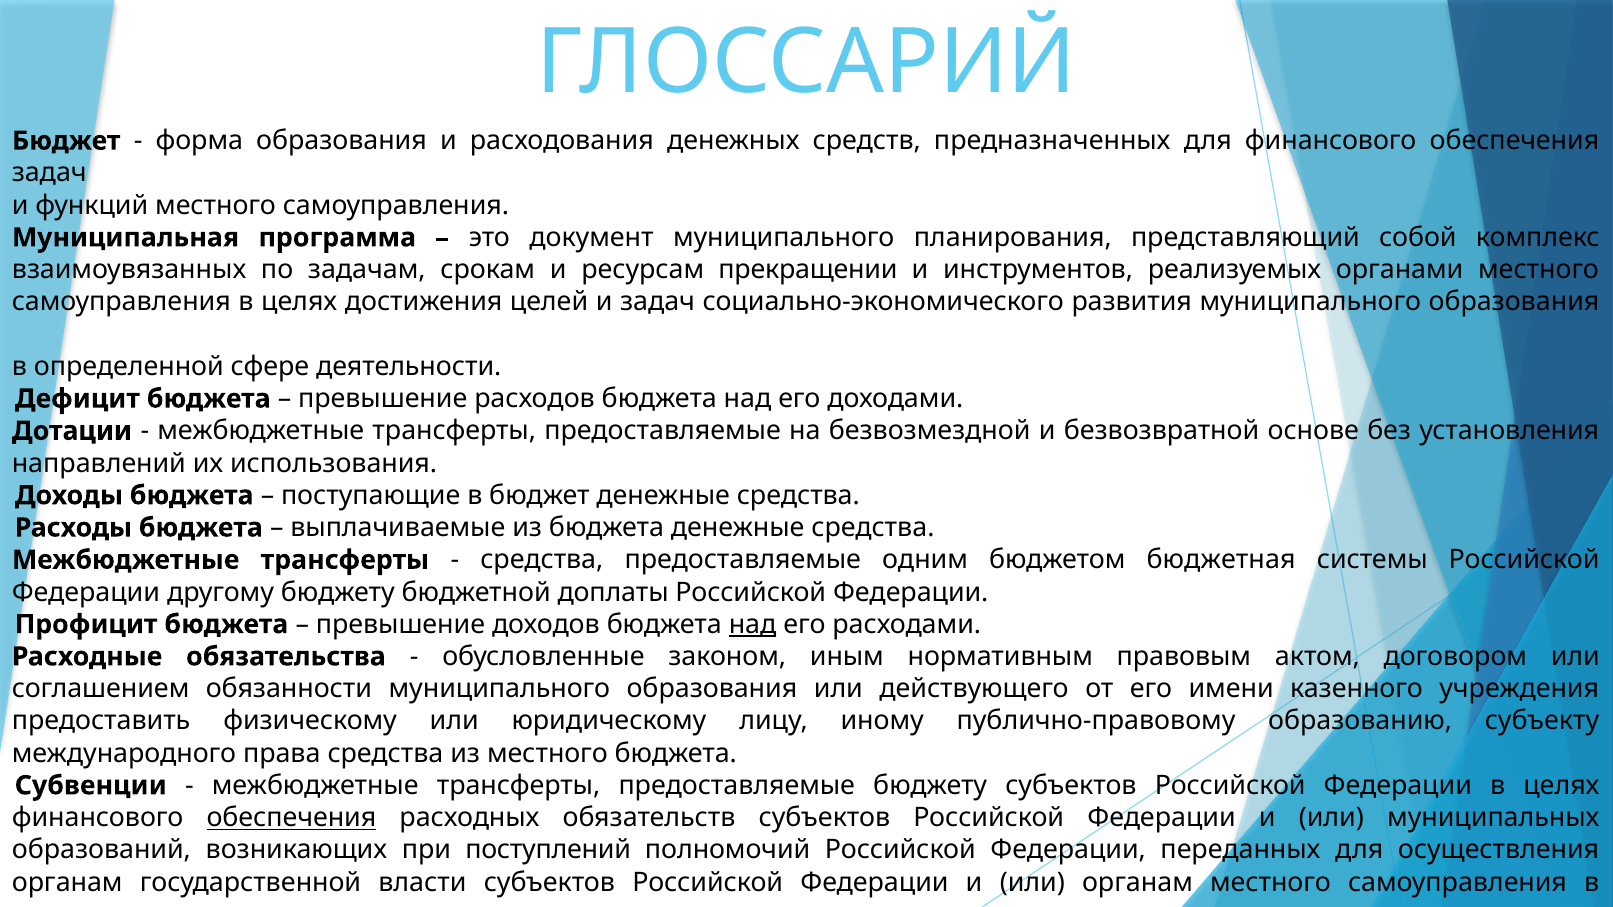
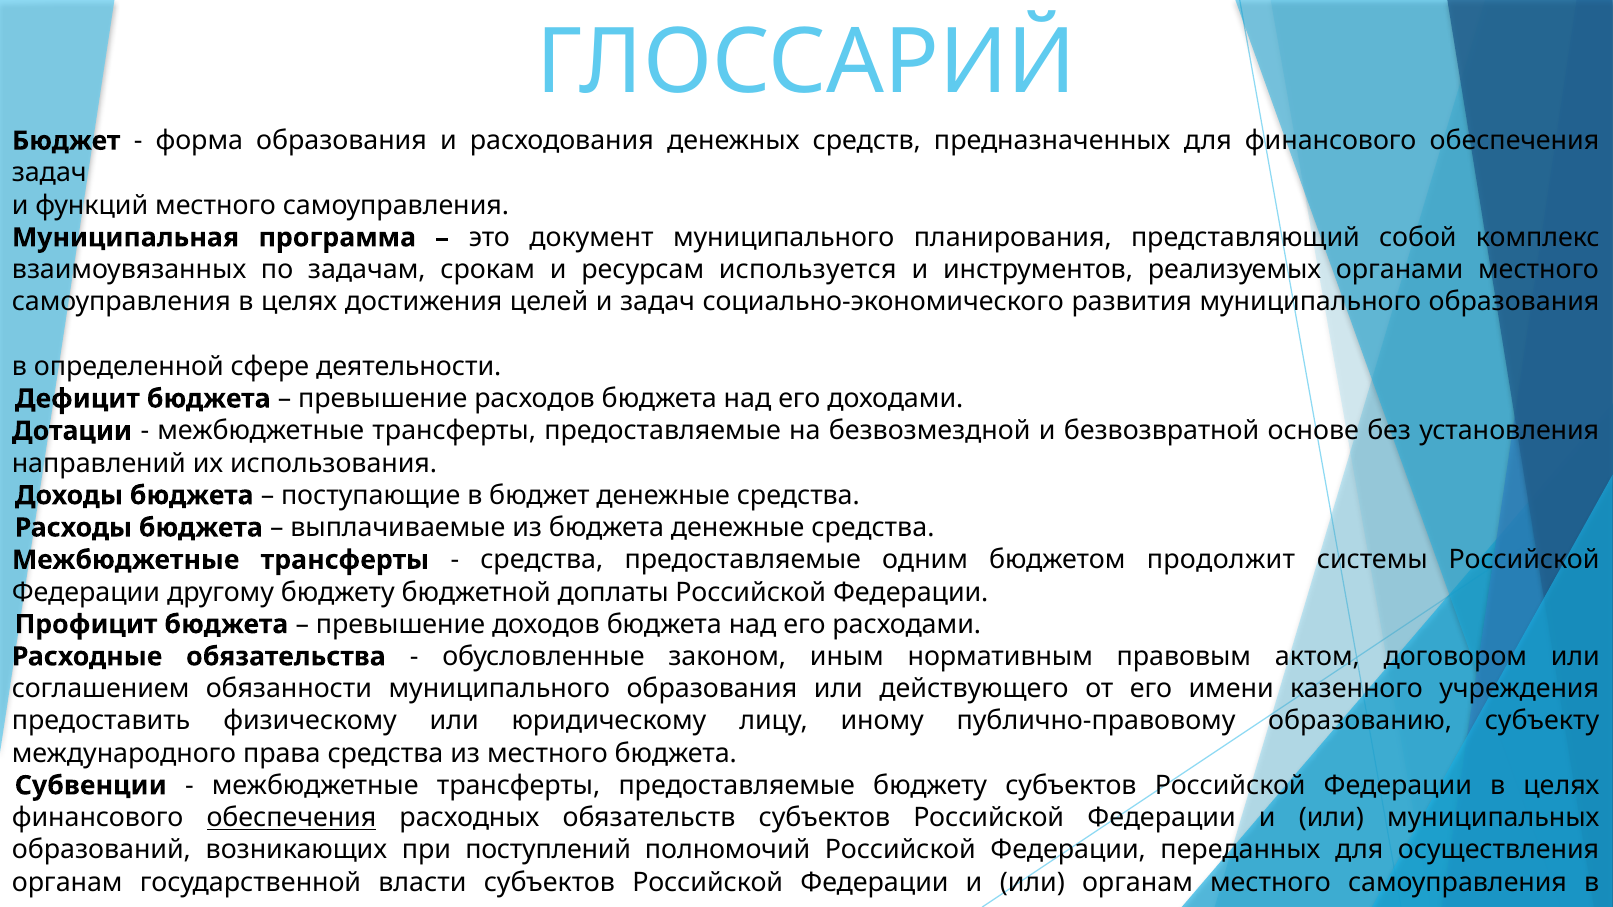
прекращении: прекращении -> используется (808, 270)
бюджетная: бюджетная -> продолжит (1221, 560)
над underline: present -> none (753, 625)
